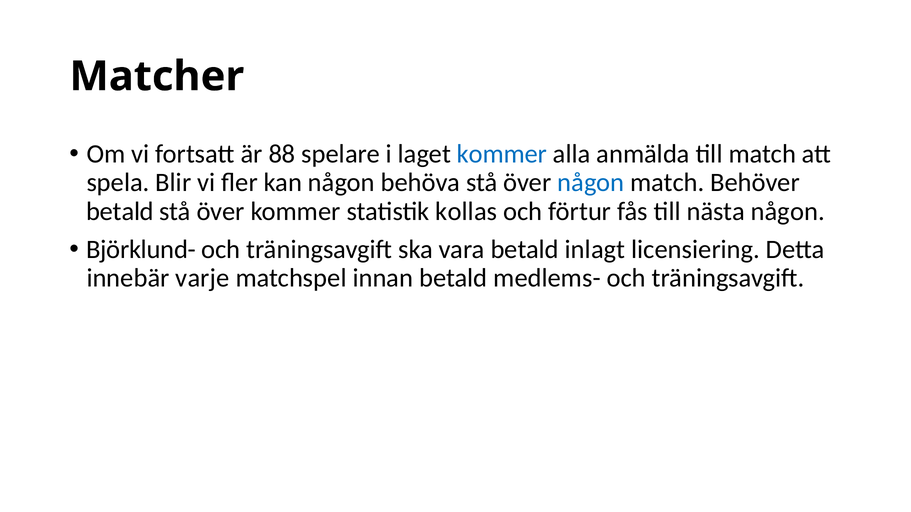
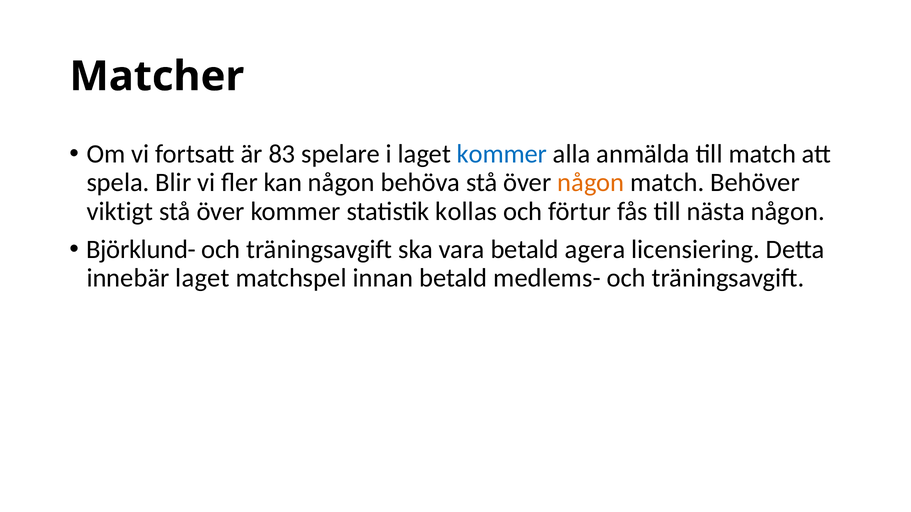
88: 88 -> 83 (282, 154)
någon colour: blue -> orange (591, 183)
betald: betald -> viktigt (120, 211)
inlagt: inlagt -> agera (595, 250)
innebär varje: varje -> laget (203, 278)
